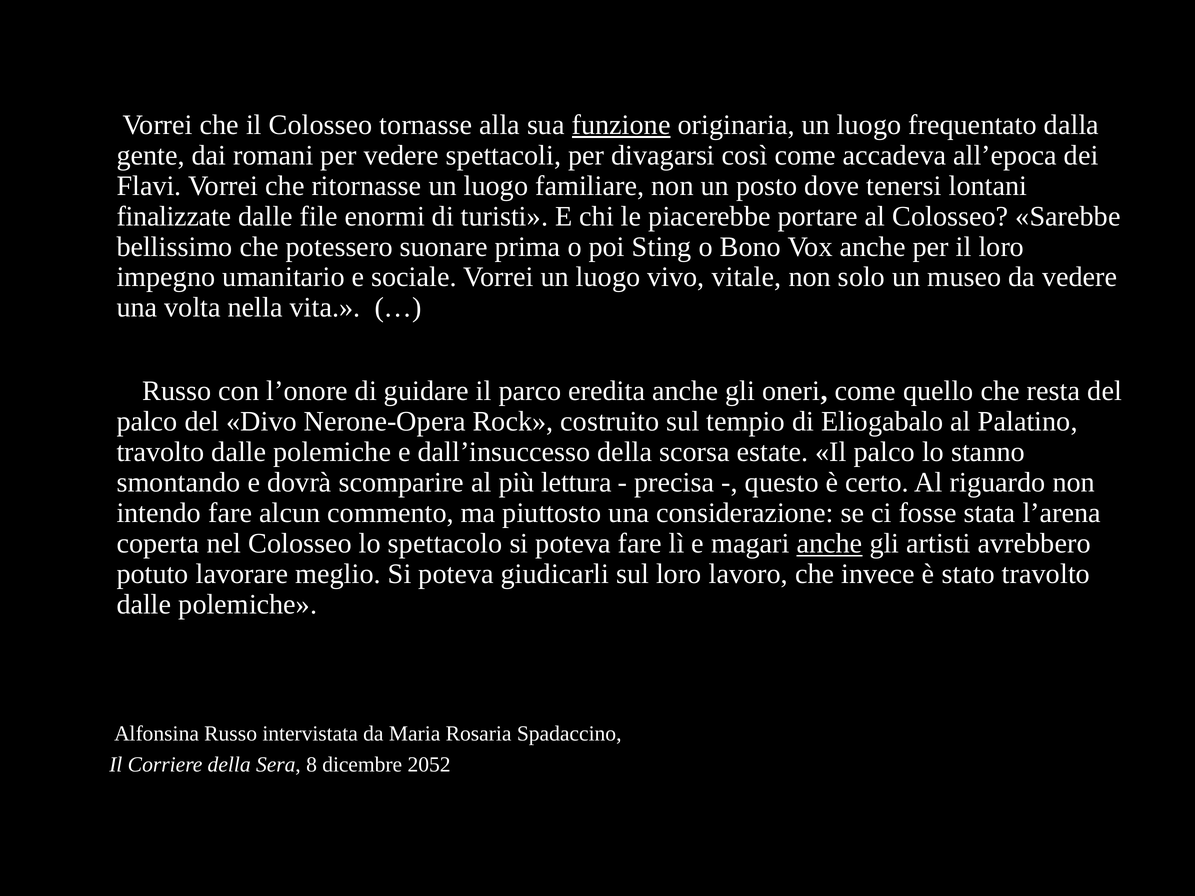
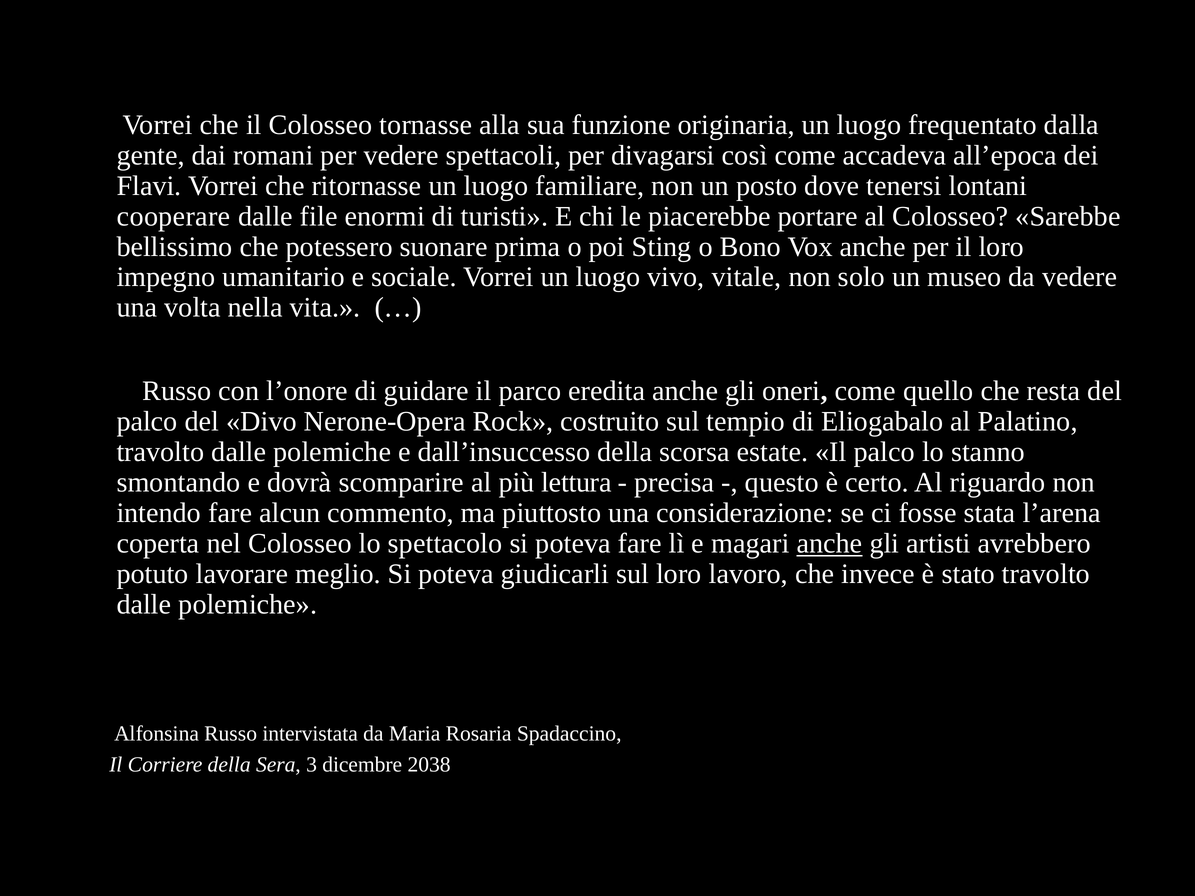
funzione underline: present -> none (621, 125)
finalizzate: finalizzate -> cooperare (174, 216)
8: 8 -> 3 (312, 765)
2052: 2052 -> 2038 (429, 765)
